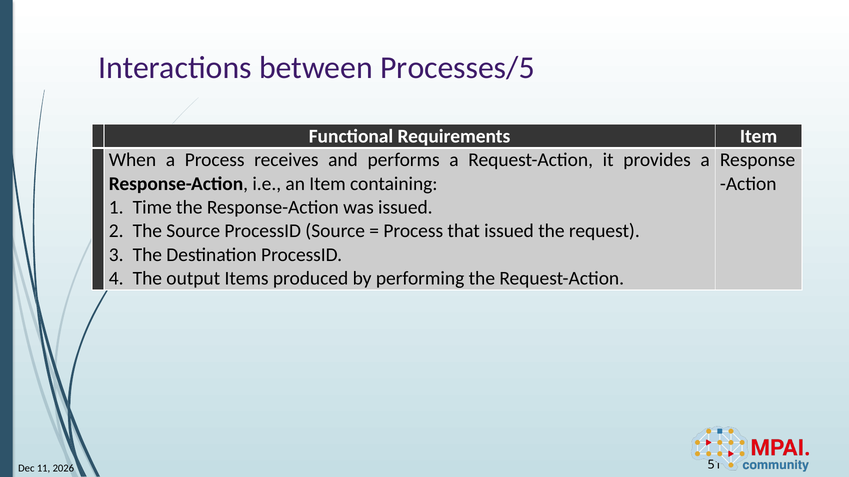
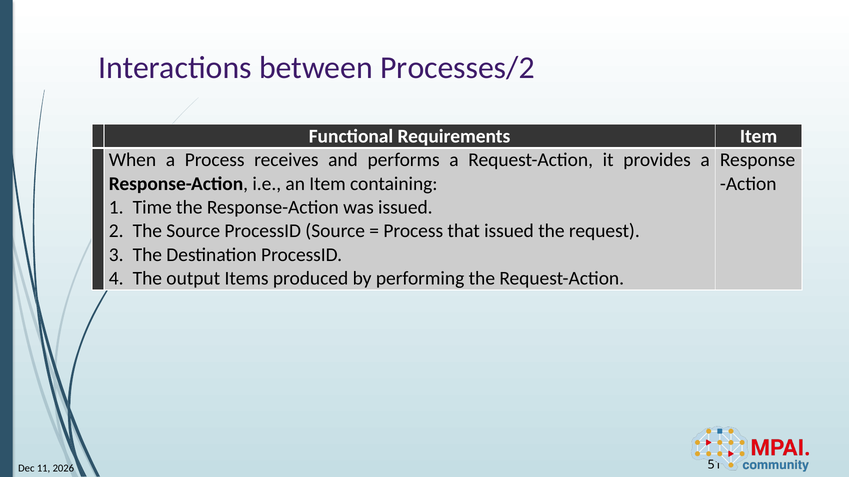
Processes/5: Processes/5 -> Processes/2 (457, 68)
